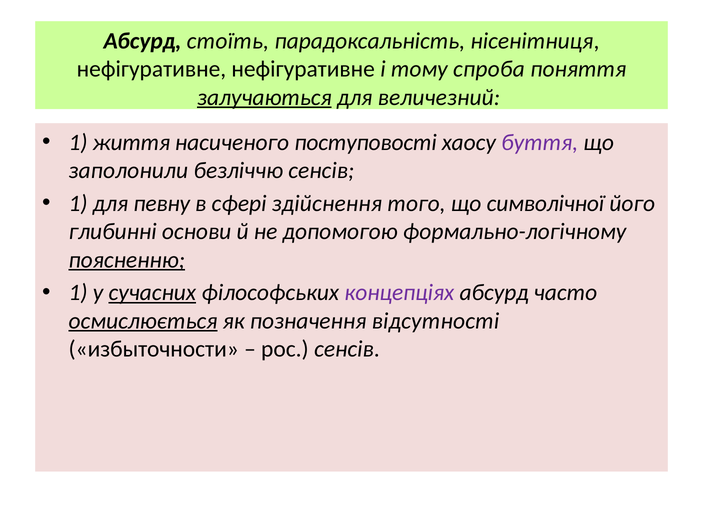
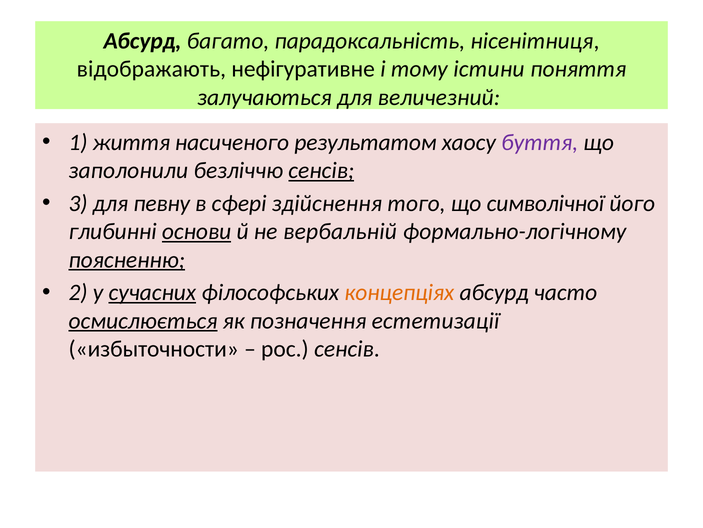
стоїть: стоїть -> багато (228, 41)
нефігуративне: нефігуративне -> відображають (151, 69)
спроба: спроба -> істини (489, 69)
залучаються underline: present -> none (264, 97)
поступовості: поступовості -> результатом (366, 142)
сенсів underline: none -> present (321, 170)
1: 1 -> 3 (78, 203)
основи underline: none -> present (197, 231)
допомогою: допомогою -> вербальній (340, 231)
1: 1 -> 2 (78, 292)
концепціях colour: purple -> orange (399, 292)
відсутності: відсутності -> естетизації (436, 320)
